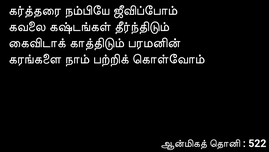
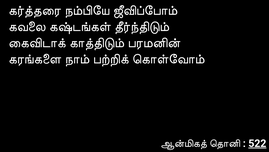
522 underline: none -> present (257, 143)
